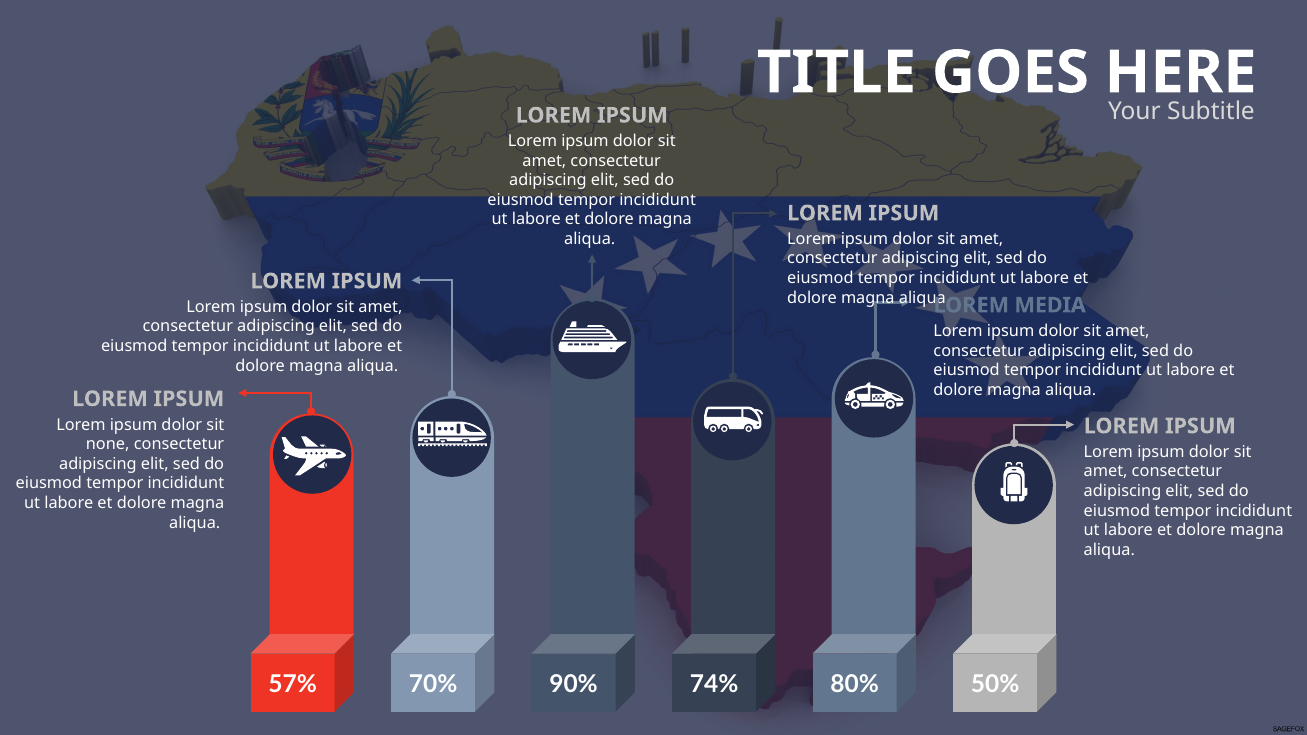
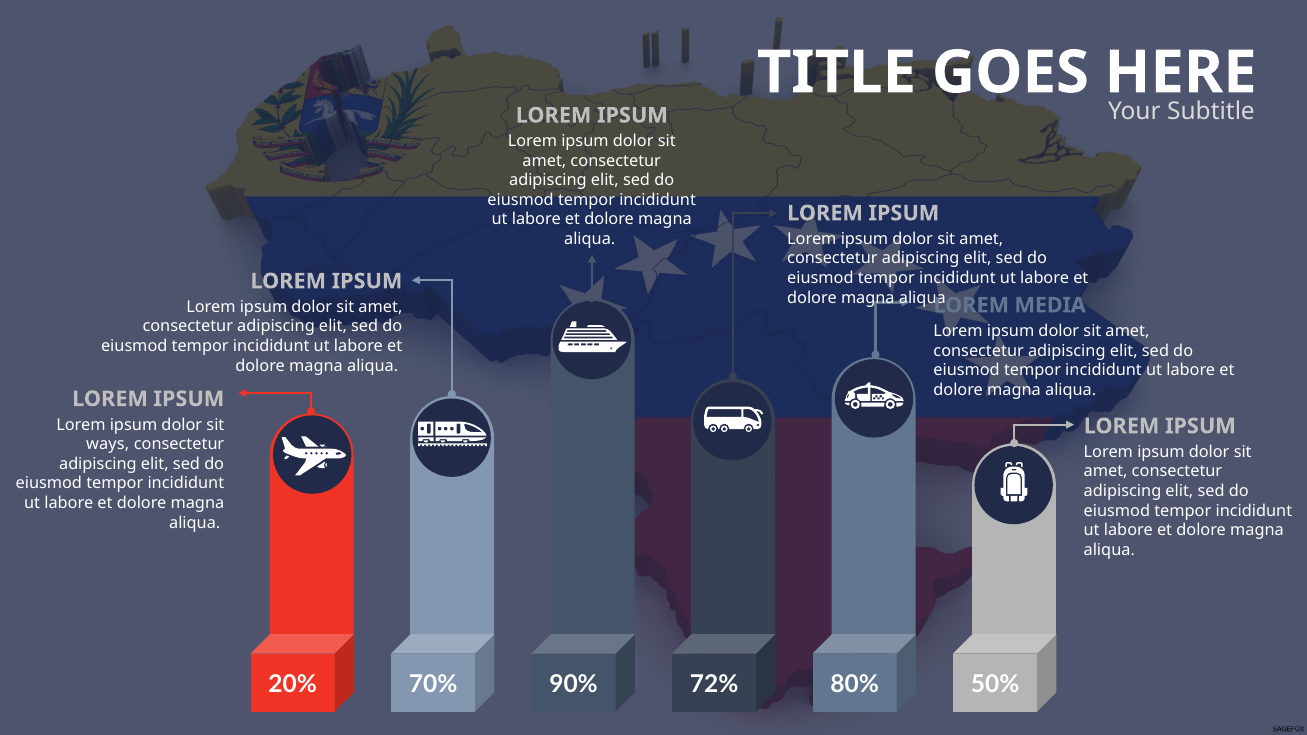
none: none -> ways (108, 444)
57%: 57% -> 20% (293, 684)
74%: 74% -> 72% (714, 684)
